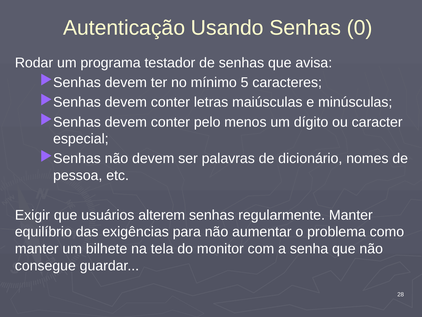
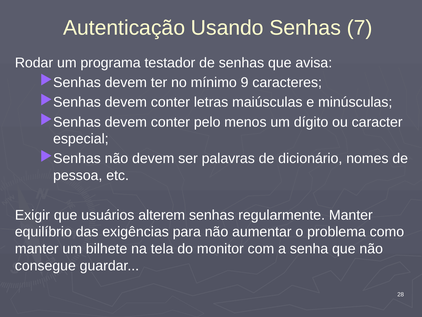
0: 0 -> 7 (360, 28)
5: 5 -> 9 (245, 82)
